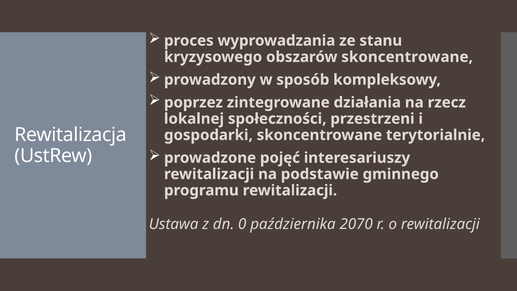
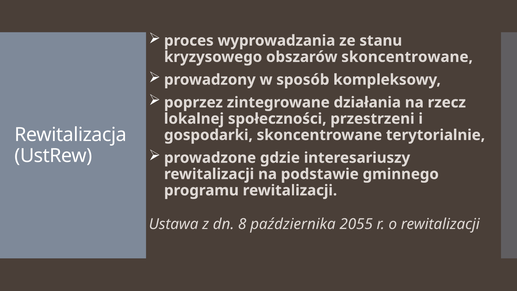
pojęć: pojęć -> gdzie (280, 158)
0: 0 -> 8 (242, 224)
2070: 2070 -> 2055 (356, 224)
